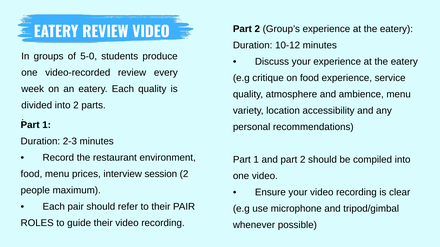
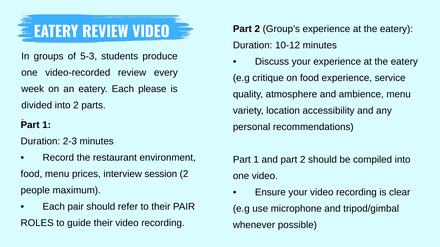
5-0: 5-0 -> 5-3 (89, 56)
Each quality: quality -> please (152, 89)
